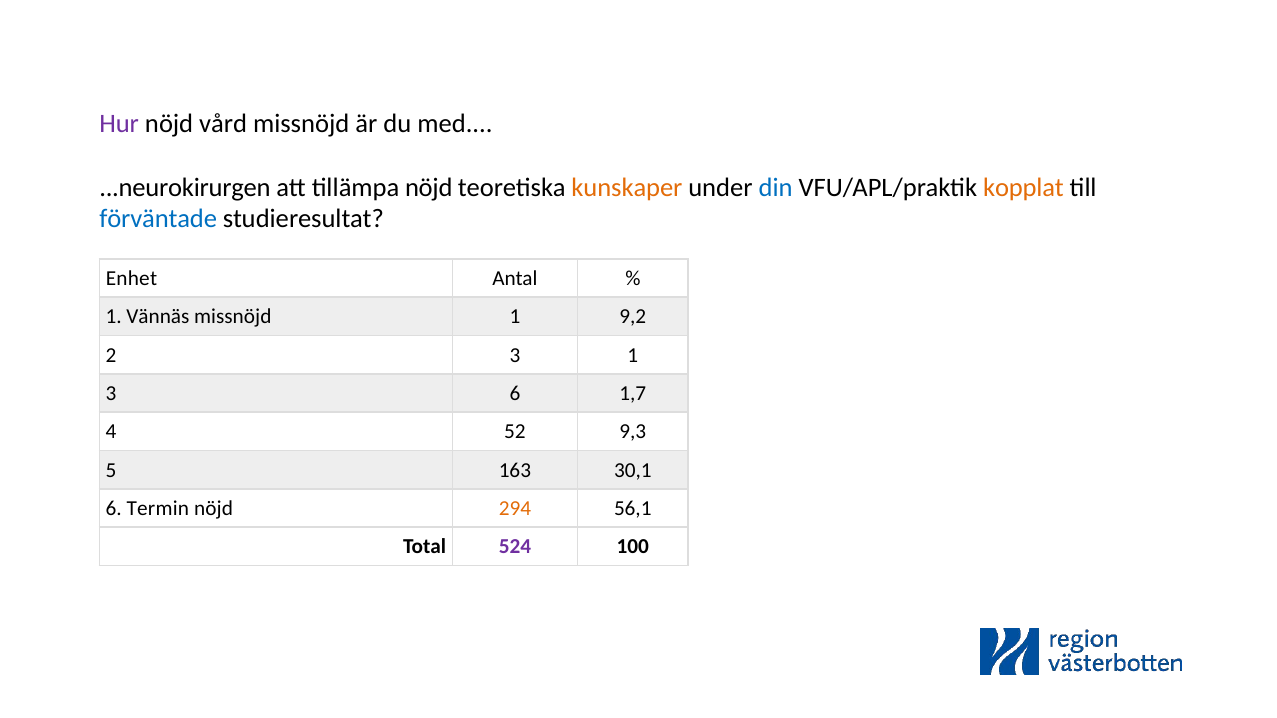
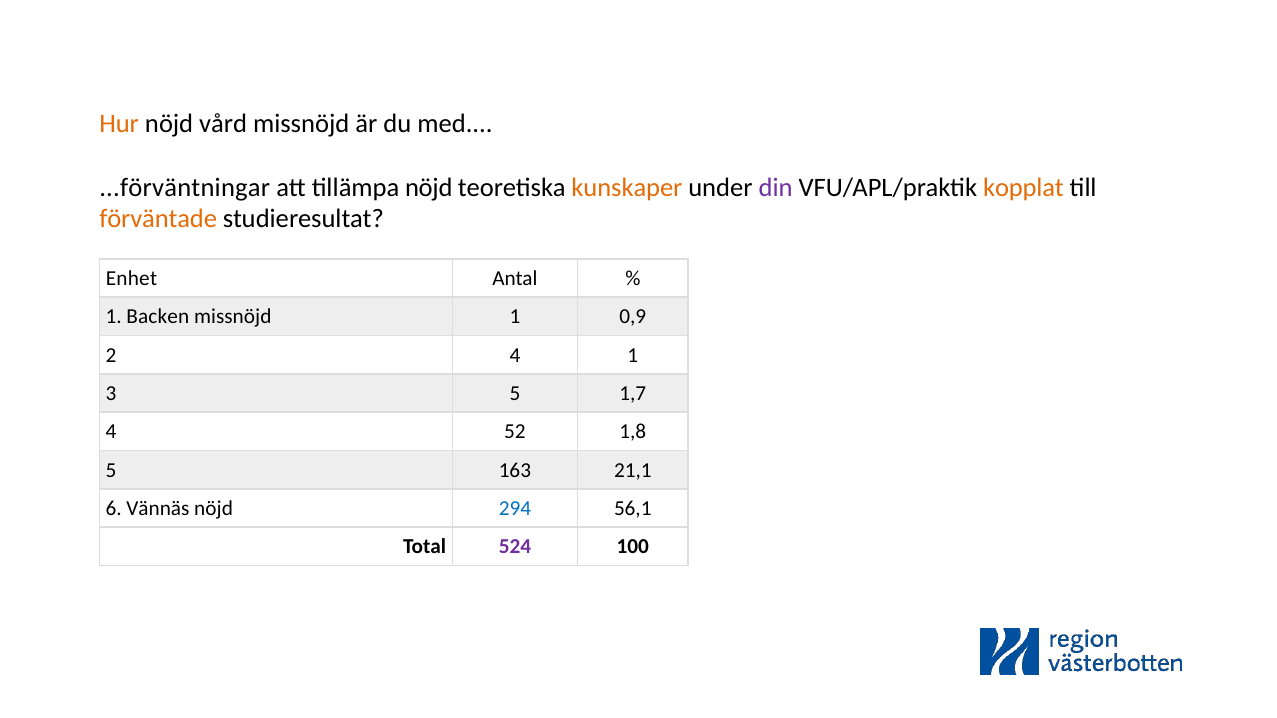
Hur colour: purple -> orange (119, 123)
...neurokirurgen: ...neurokirurgen -> ...förväntningar (185, 187)
din colour: blue -> purple (776, 187)
förväntade colour: blue -> orange (158, 219)
Vännäs: Vännäs -> Backen (158, 317)
9,2: 9,2 -> 0,9 (633, 317)
2 3: 3 -> 4 (515, 355)
3 6: 6 -> 5 (515, 394)
9,3: 9,3 -> 1,8 (633, 432)
30,1: 30,1 -> 21,1 (633, 470)
Termin: Termin -> Vännäs (158, 509)
294 colour: orange -> blue (515, 509)
